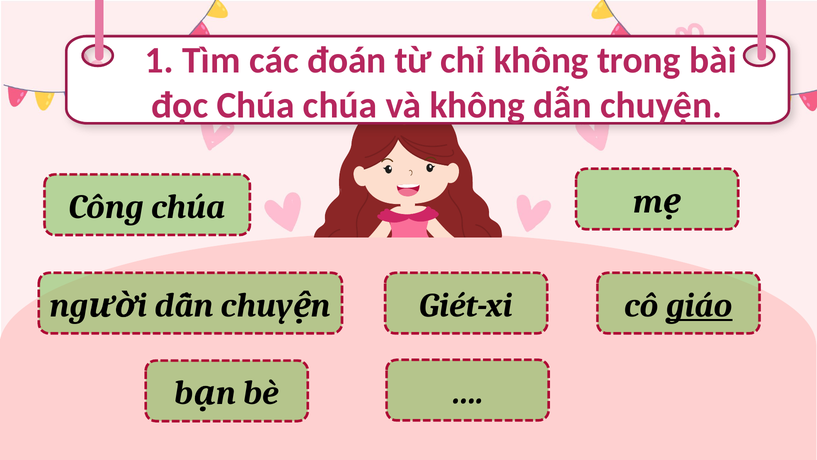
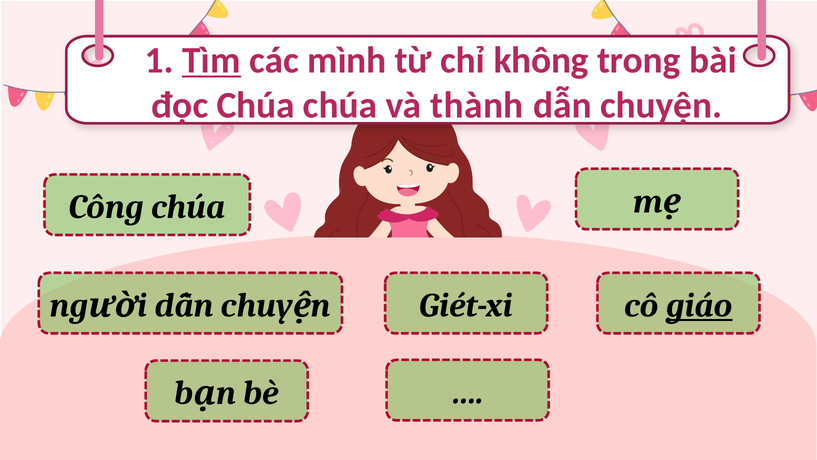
Tìm underline: none -> present (211, 60)
đoán: đoán -> mình (347, 60)
và không: không -> thành (477, 105)
